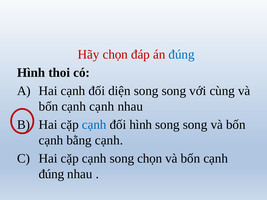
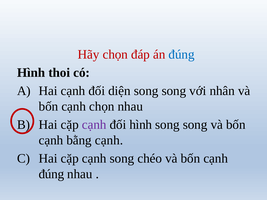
cùng: cùng -> nhân (222, 91)
cạnh cạnh: cạnh -> chọn (102, 107)
cạnh colour: blue -> purple (94, 125)
song chọn: chọn -> chéo (150, 159)
